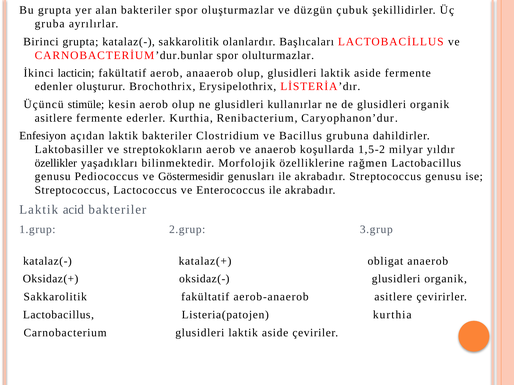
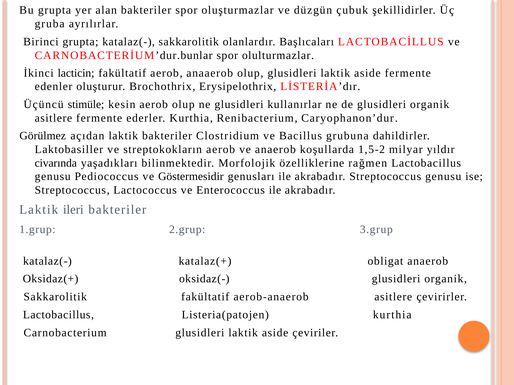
Enfesiyon: Enfesiyon -> Görülmez (43, 136)
özellikler: özellikler -> civarında (56, 163)
acid: acid -> ileri (73, 210)
